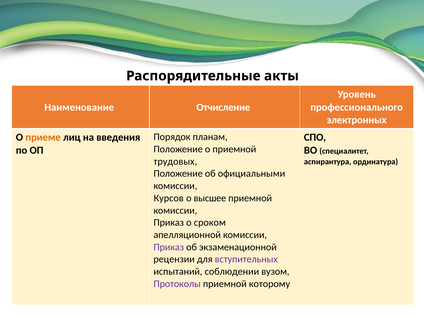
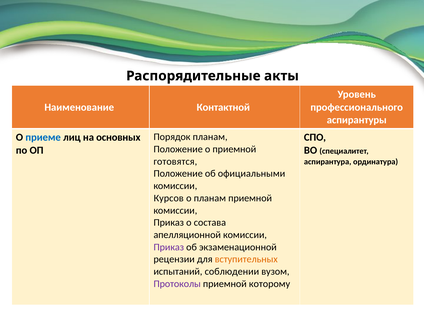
Отчисление: Отчисление -> Контактной (223, 107)
электронных: электронных -> аспирантуры (357, 120)
приеме colour: orange -> blue (43, 137)
введения: введения -> основных (118, 137)
трудовых: трудовых -> готовятся (175, 161)
о высшее: высшее -> планам (210, 198)
сроком: сроком -> состава (210, 223)
вступительных colour: purple -> orange (246, 259)
